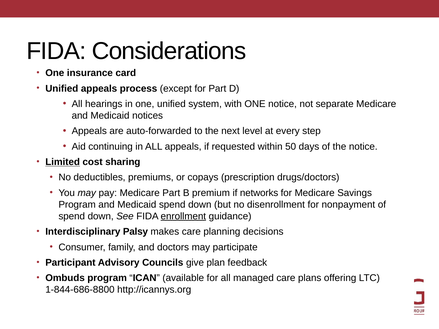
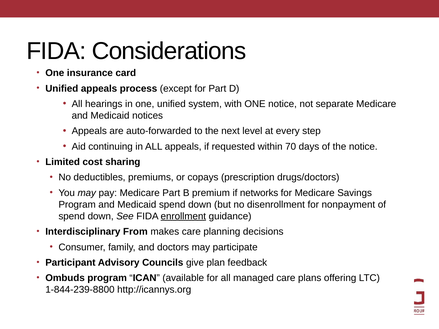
50: 50 -> 70 (291, 147)
Limited underline: present -> none (63, 162)
Palsy: Palsy -> From (135, 232)
1-844-686-8800: 1-844-686-8800 -> 1-844-239-8800 (80, 290)
